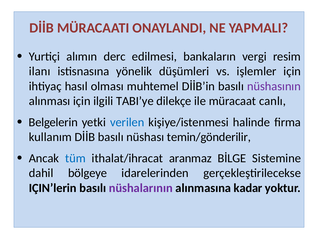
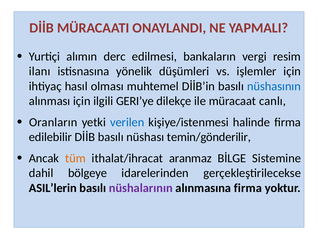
nüshasının colour: purple -> blue (274, 86)
TABI’ye: TABI’ye -> GERI’ye (135, 101)
Belgelerin: Belgelerin -> Oranların (53, 122)
kullanım: kullanım -> edilebilir (50, 137)
tüm colour: blue -> orange (75, 158)
IÇIN’lerin: IÇIN’lerin -> ASIL’lerin (53, 188)
alınmasına kadar: kadar -> firma (248, 188)
